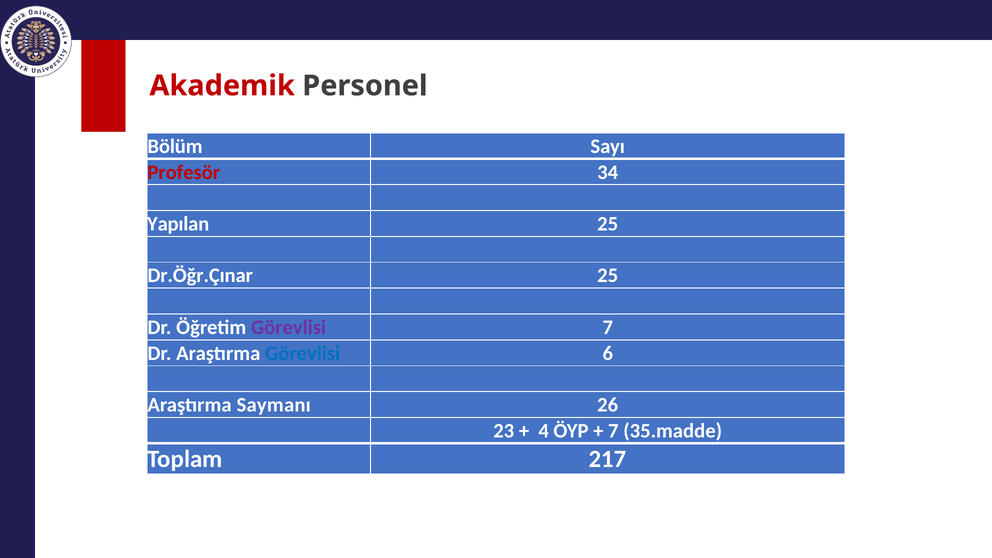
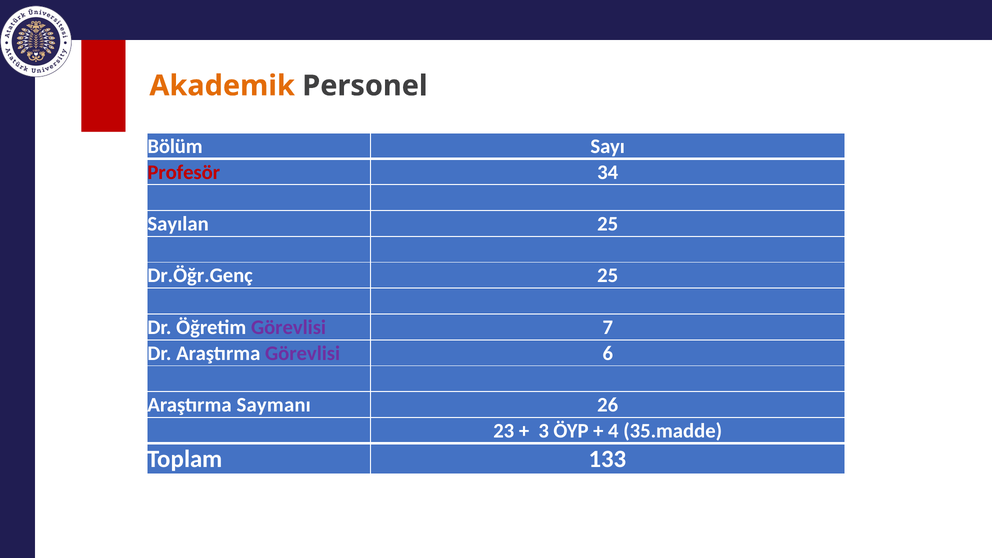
Akademik colour: red -> orange (222, 86)
Yapılan: Yapılan -> Sayılan (178, 224)
Dr.Öğr.Çınar: Dr.Öğr.Çınar -> Dr.Öğr.Genç (200, 276)
Görevlisi colour: blue -> purple (303, 353)
4: 4 -> 3 (544, 431)
7: 7 -> 4 (613, 431)
217: 217 -> 133 (608, 459)
